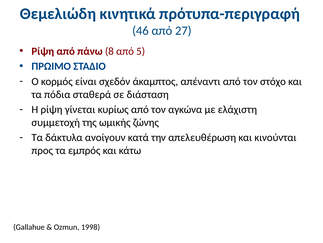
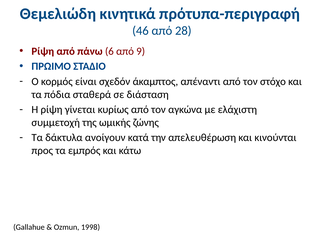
27: 27 -> 28 (183, 31)
8: 8 -> 6 (109, 51)
5: 5 -> 9 (141, 51)
